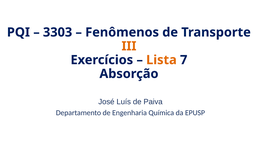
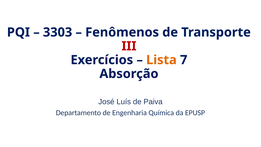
III colour: orange -> red (129, 46)
